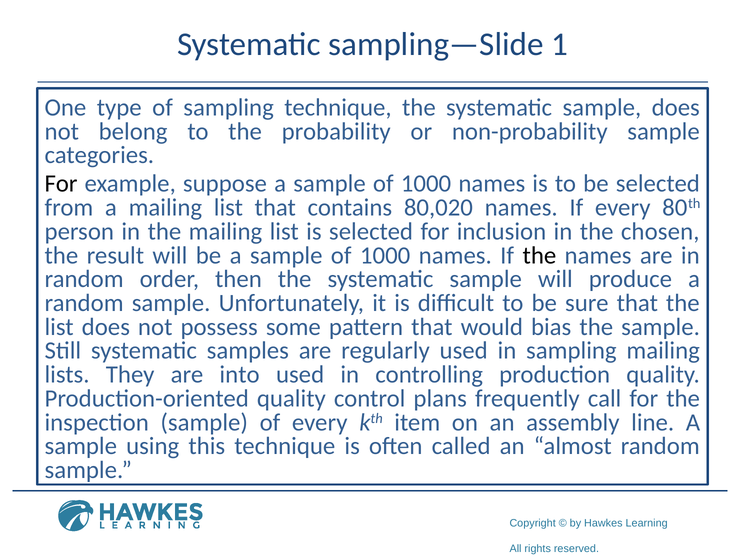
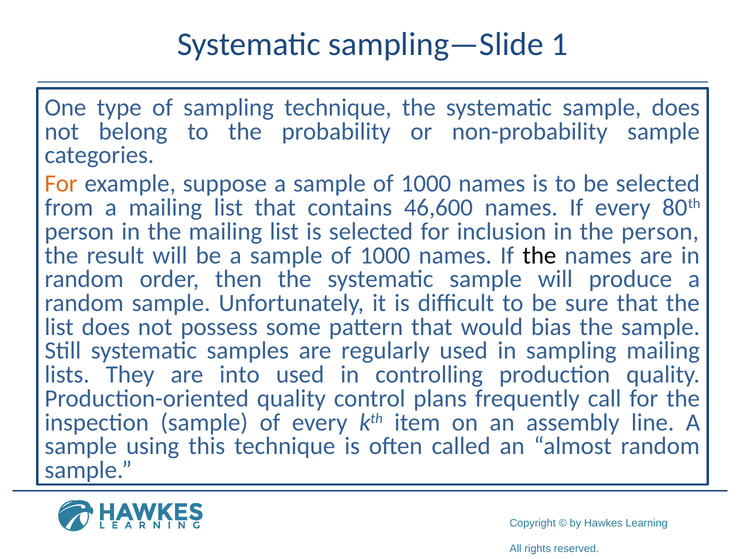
For colour: black -> orange (61, 184)
80,020: 80,020 -> 46,600 (438, 208)
the chosen: chosen -> person (660, 231)
